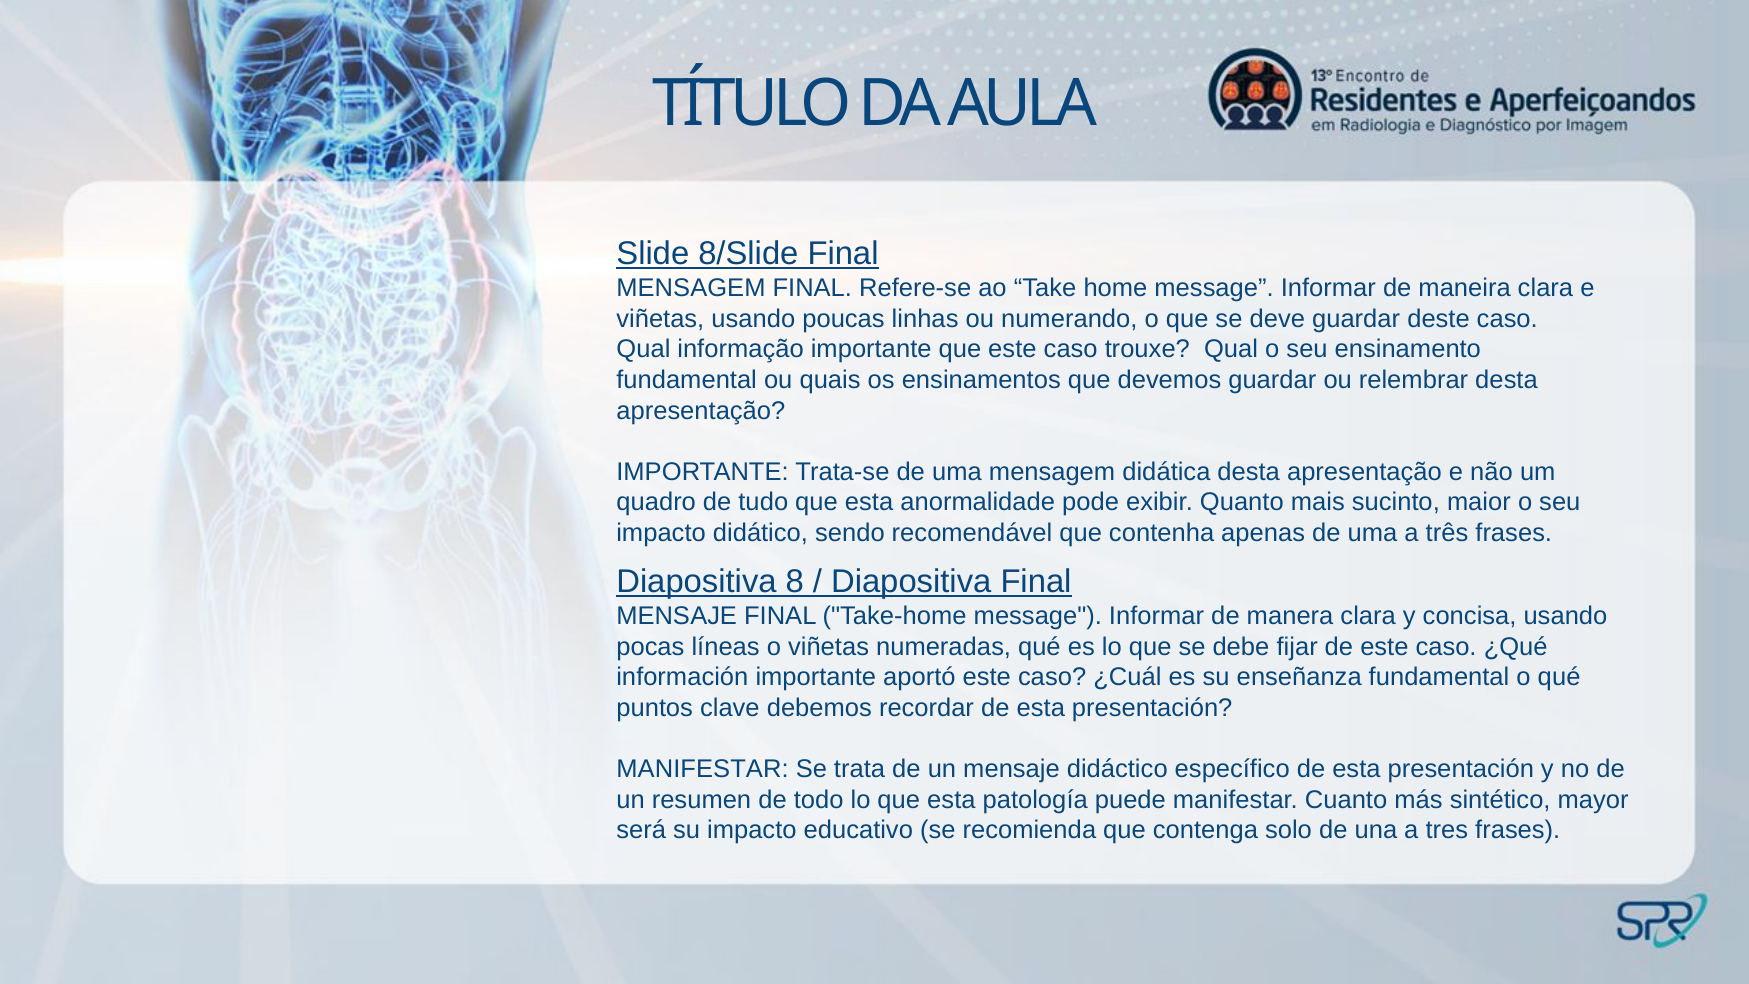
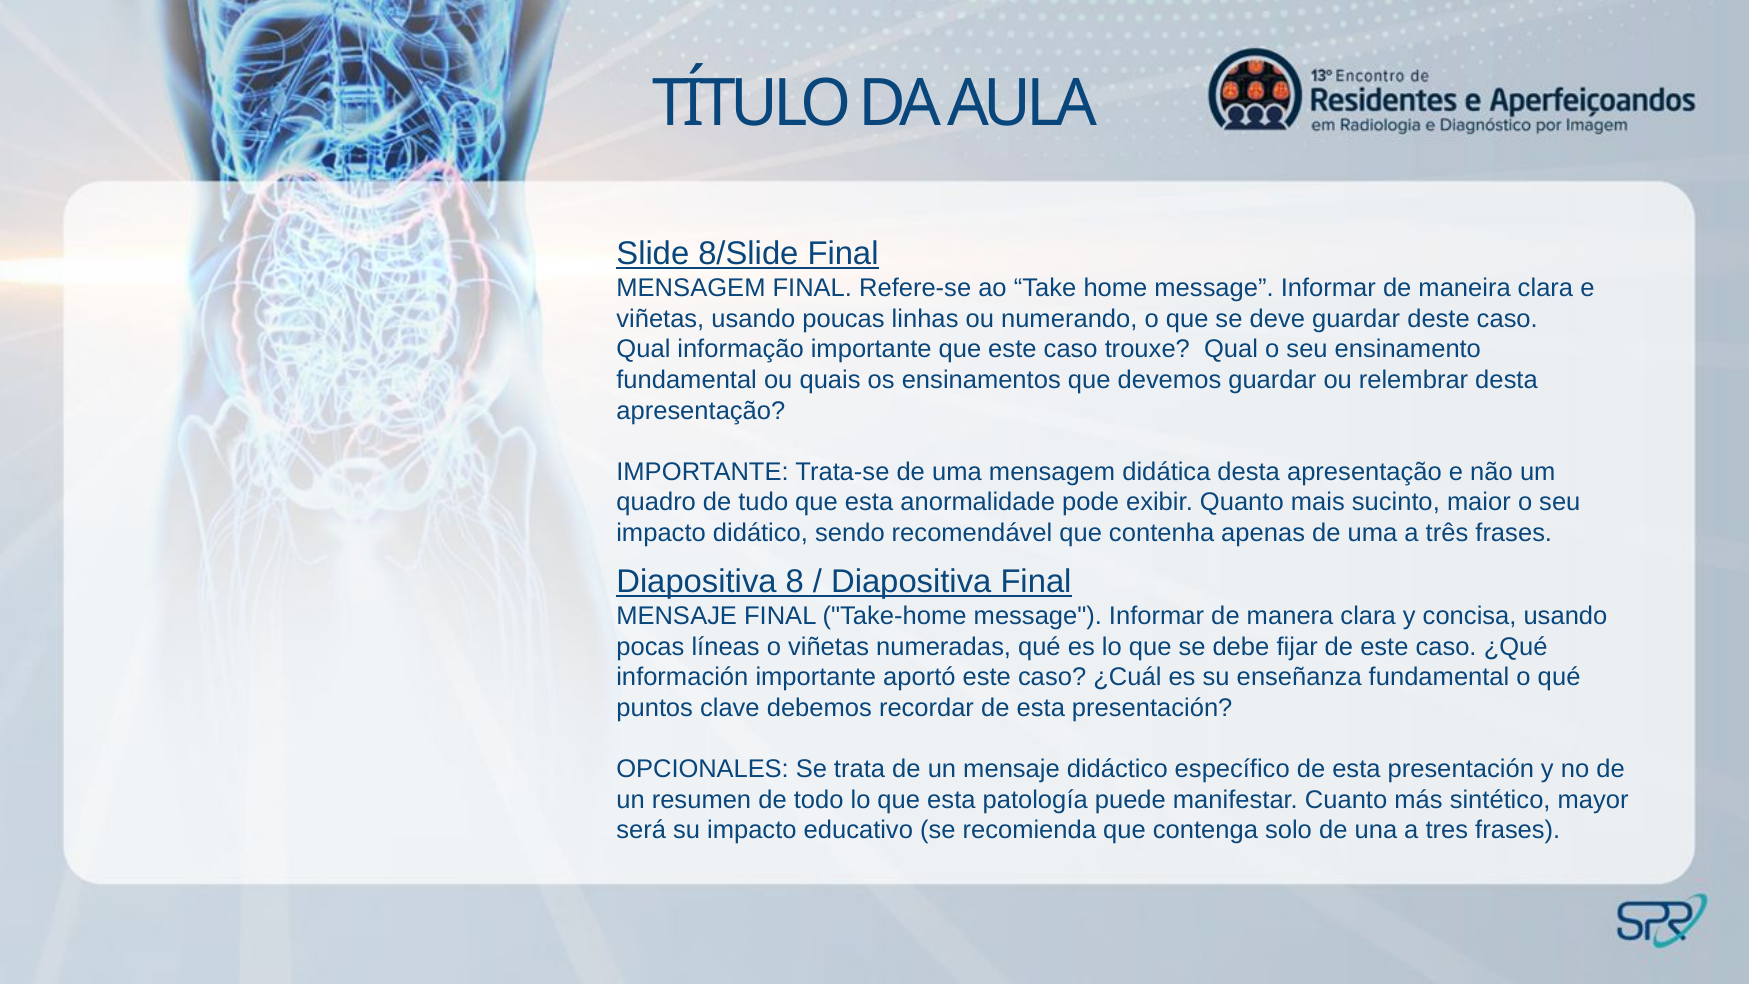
MANIFESTAR: MANIFESTAR -> OPCIONALES (703, 769)
